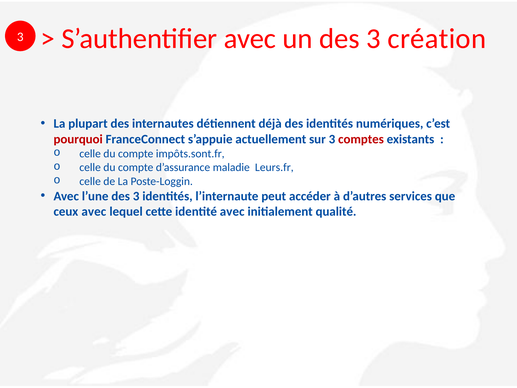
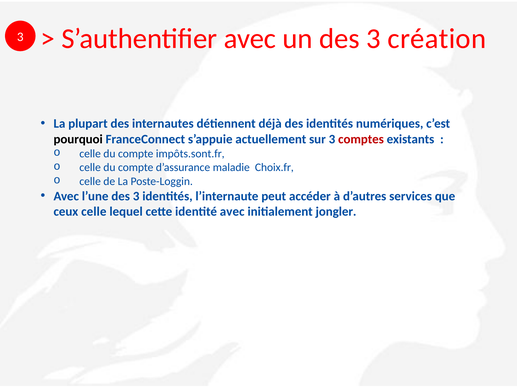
pourquoi colour: red -> black (78, 139)
Leurs.fr: Leurs.fr -> Choix.fr (274, 167)
ceux avec: avec -> celle (94, 211)
qualité: qualité -> jongler (336, 211)
